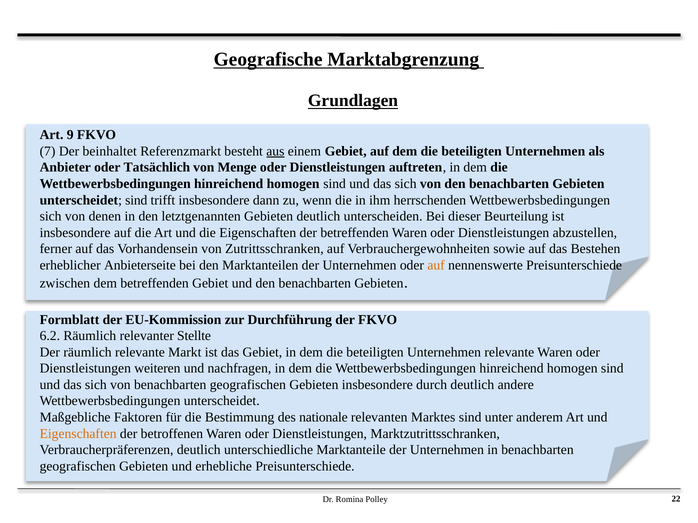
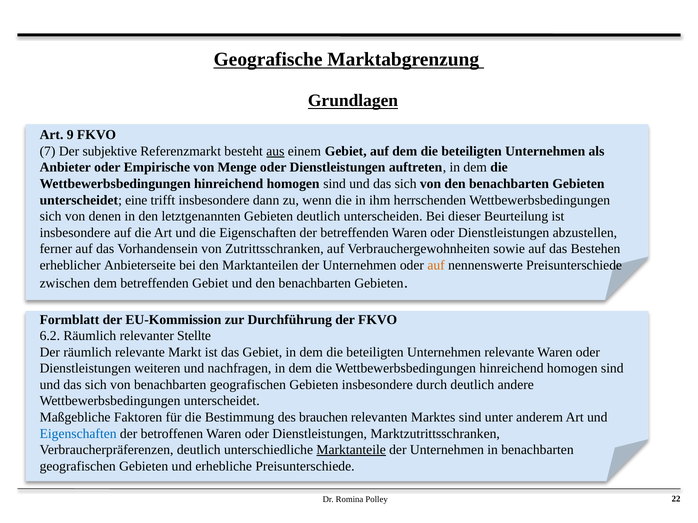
beinhaltet: beinhaltet -> subjektive (110, 151)
Tatsächlich: Tatsächlich -> Empirische (157, 168)
unterscheidet sind: sind -> eine (136, 200)
nationale: nationale -> brauchen (323, 418)
Eigenschaften colour: orange -> blue (78, 434)
Marktanteile underline: none -> present (351, 450)
